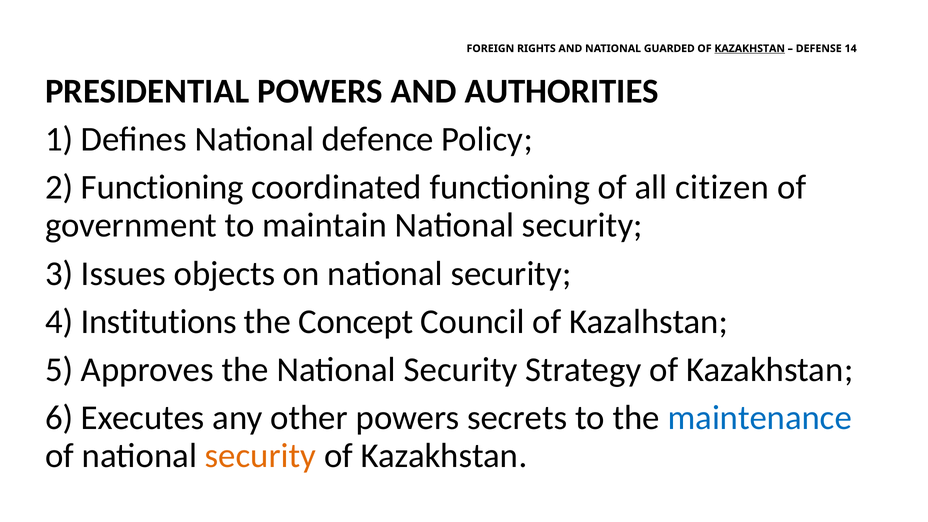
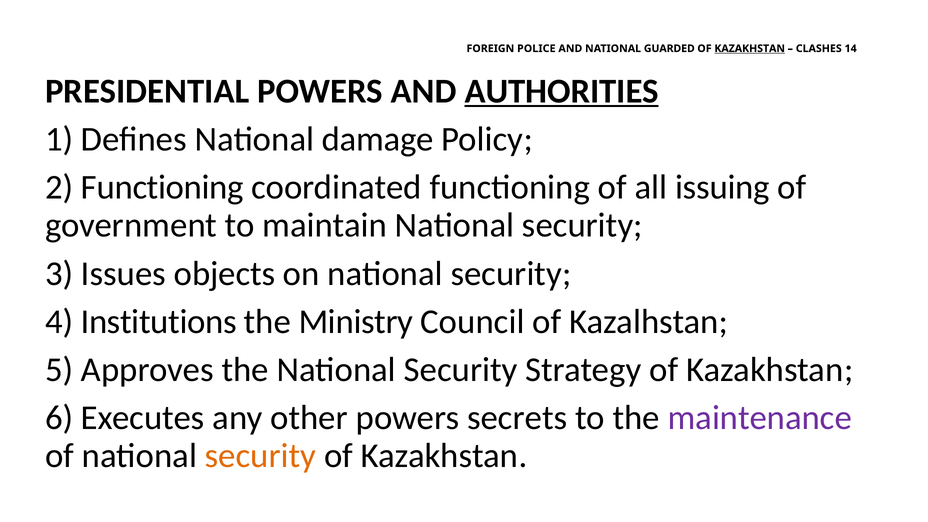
RIGHTS: RIGHTS -> POLICE (536, 49)
DEFENSE: DEFENSE -> CLASHES (819, 49)
AUTHORITIES underline: none -> present (562, 91)
defence: defence -> damage (378, 139)
citizen: citizen -> issuing (722, 187)
Concept: Concept -> Ministry (356, 322)
maintenance colour: blue -> purple (760, 418)
